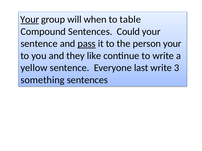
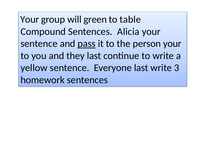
Your underline: present -> none (30, 20)
when: when -> green (95, 20)
Could: Could -> Alicia (128, 32)
they like: like -> last (94, 56)
something: something -> homework (43, 80)
